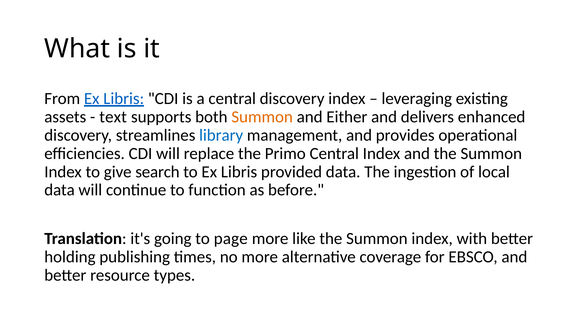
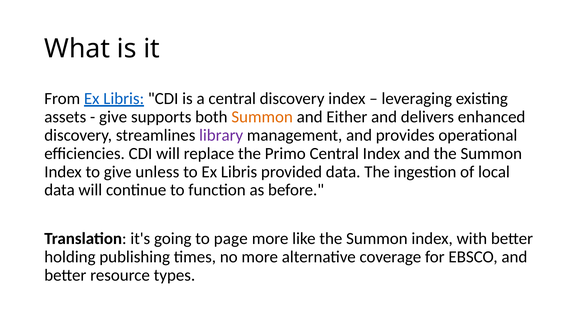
text: text -> give (113, 117)
library colour: blue -> purple (221, 135)
search: search -> unless (157, 172)
